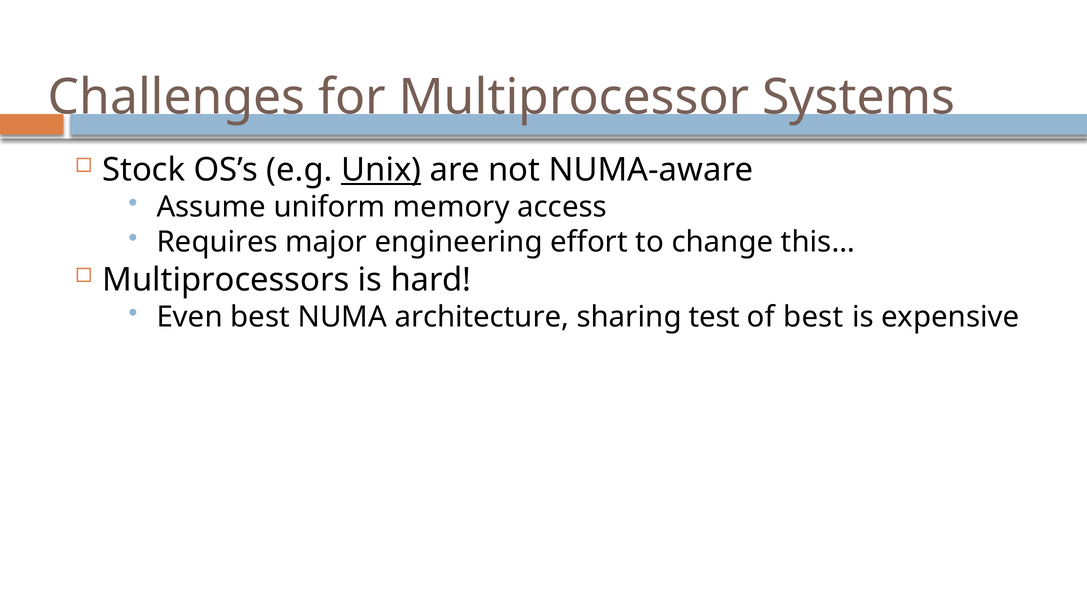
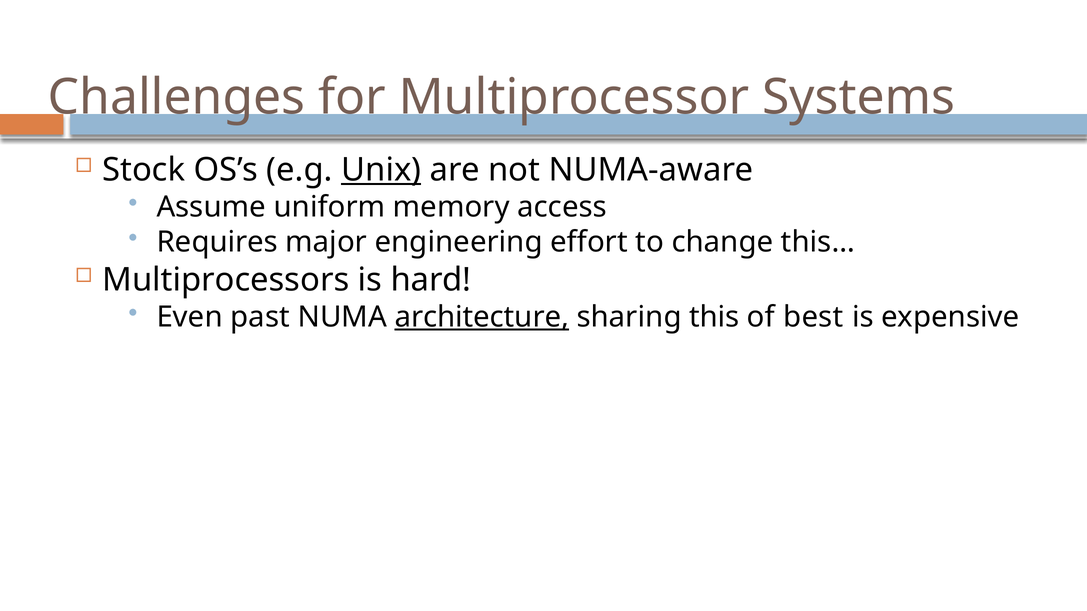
Even best: best -> past (260, 317)
architecture underline: none -> present (482, 317)
test: test -> this (714, 317)
